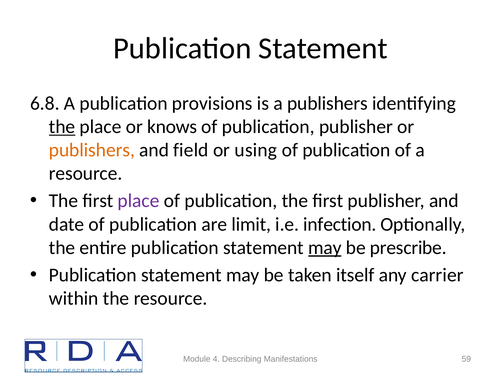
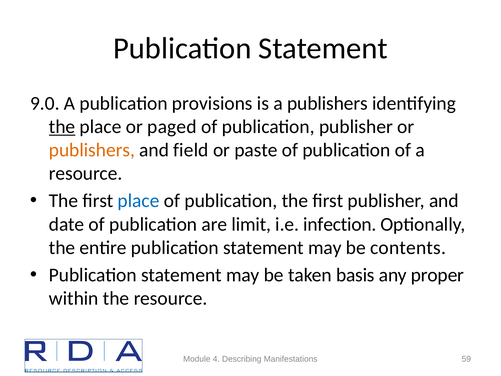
6.8: 6.8 -> 9.0 (45, 103)
knows: knows -> paged (172, 127)
using: using -> paste (256, 150)
place colour: purple -> blue (139, 201)
may underline: present -> none (325, 248)
prescribe: prescribe -> contents (408, 248)
itself: itself -> basis (355, 275)
carrier: carrier -> proper (437, 275)
